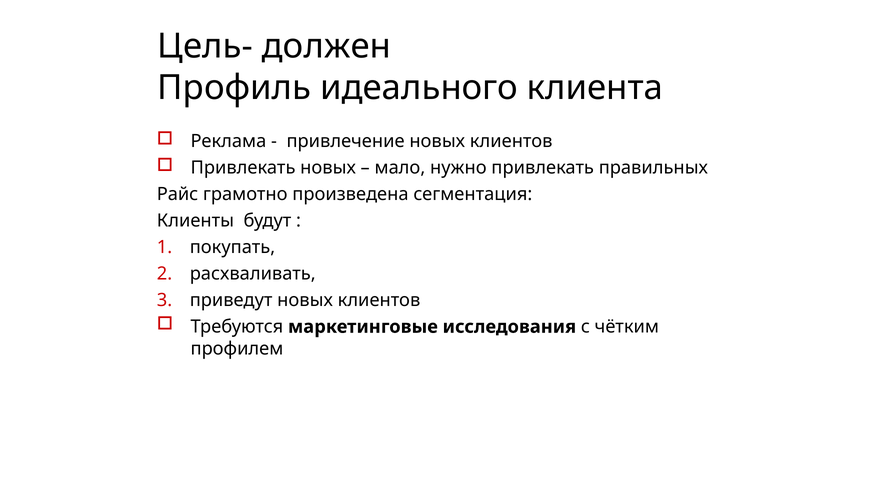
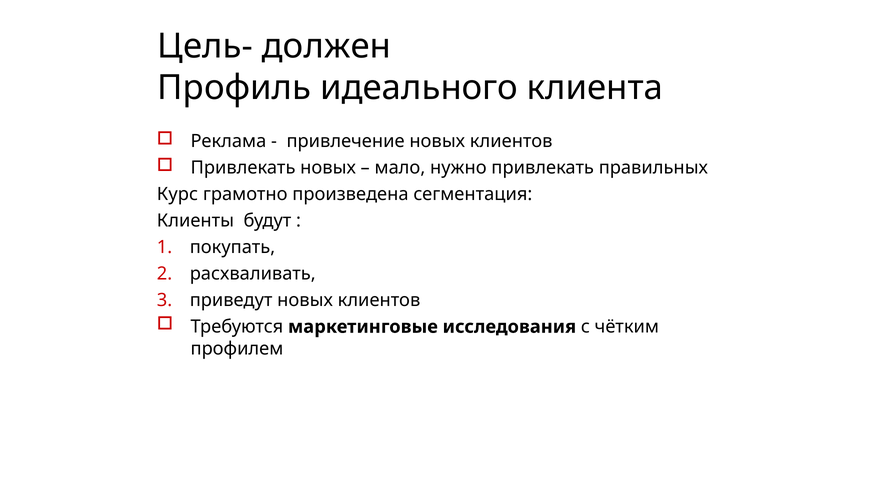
Райс: Райс -> Курс (177, 195)
